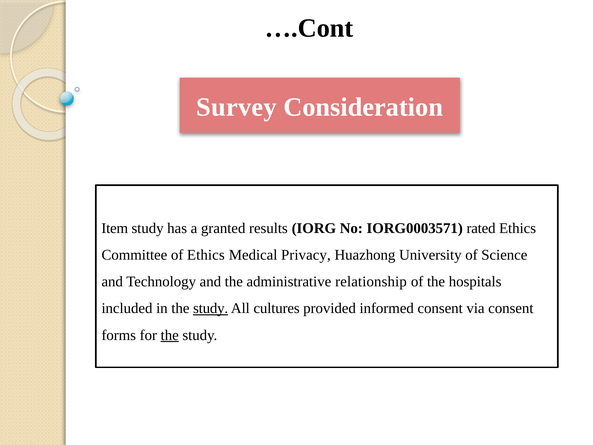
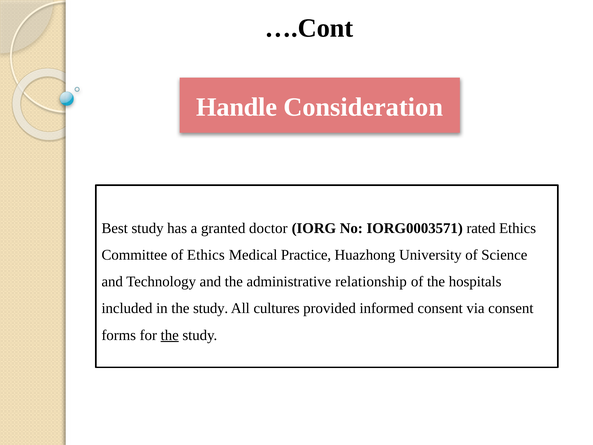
Survey: Survey -> Handle (237, 107)
Item: Item -> Best (115, 228)
results: results -> doctor (268, 228)
Privacy: Privacy -> Practice (306, 255)
study underline: present -> none (211, 308)
